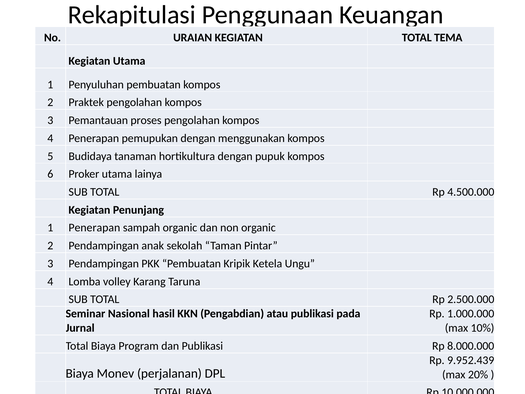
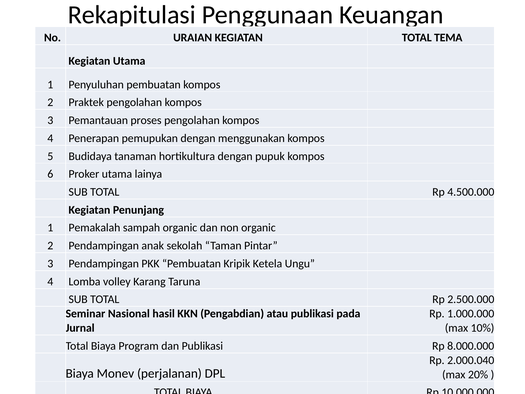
1 Penerapan: Penerapan -> Pemakalah (94, 228)
9.952.439: 9.952.439 -> 2.000.040 (471, 360)
